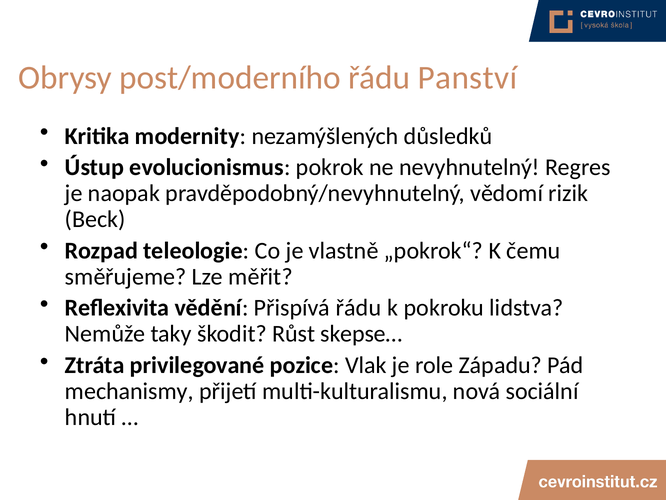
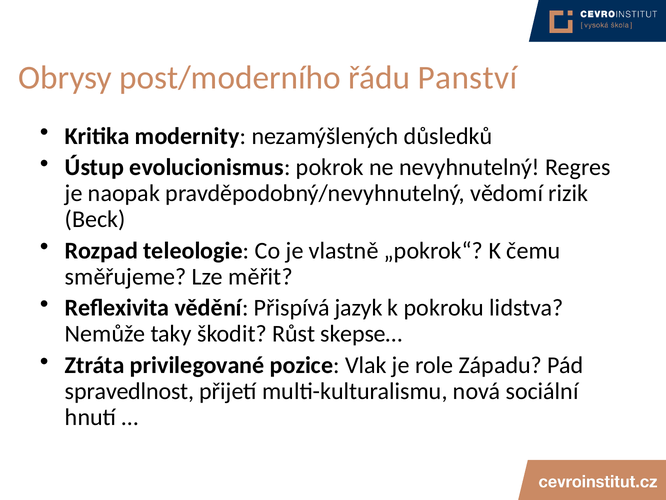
Přispívá řádu: řádu -> jazyk (359, 308)
mechanismy: mechanismy -> spravedlnost (129, 391)
